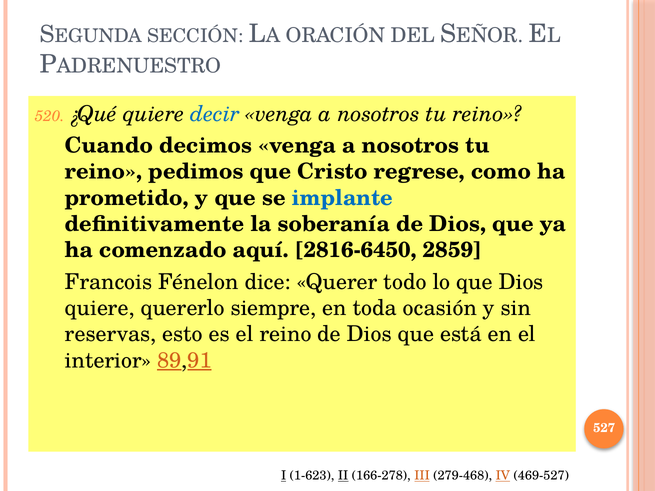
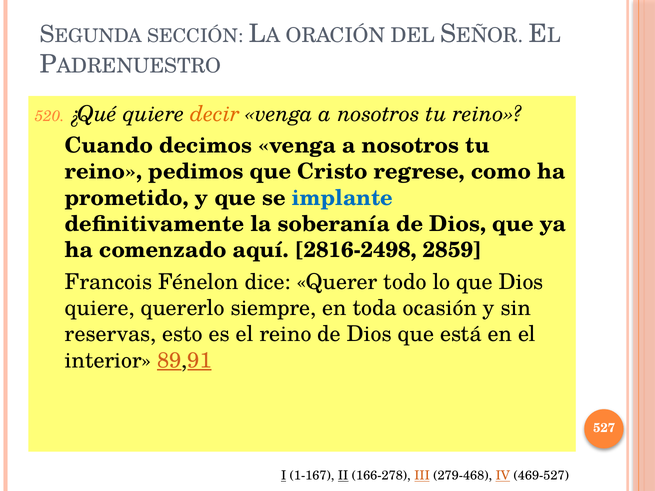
decir colour: blue -> orange (215, 114)
2816-6450: 2816-6450 -> 2816-2498 (356, 250)
1-623: 1-623 -> 1-167 (312, 476)
